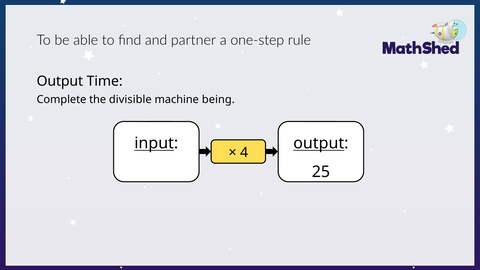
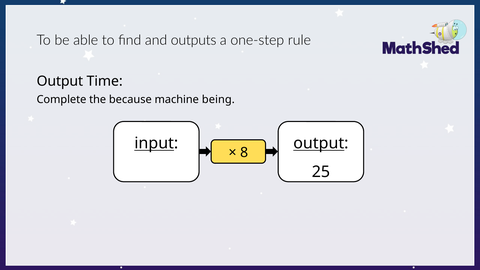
partner: partner -> outputs (194, 40)
divisible: divisible -> because (130, 100)
4: 4 -> 8 (244, 152)
